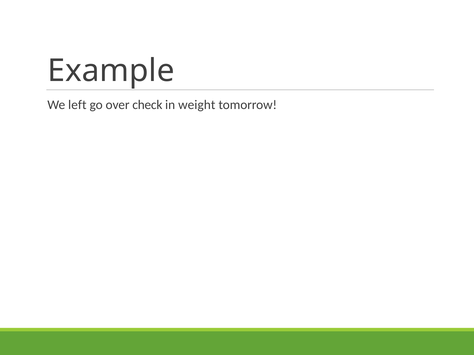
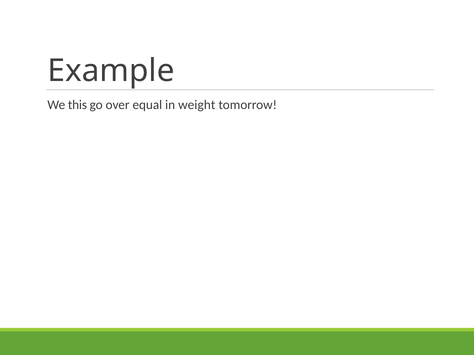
left: left -> this (77, 105)
check: check -> equal (147, 105)
